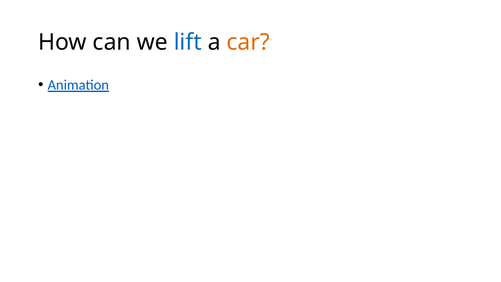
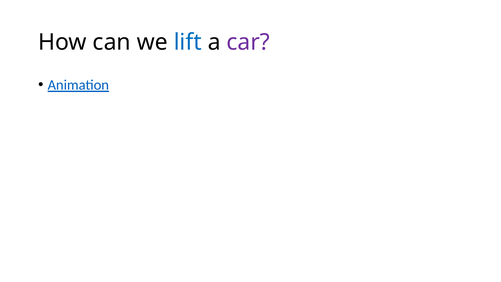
car colour: orange -> purple (248, 42)
